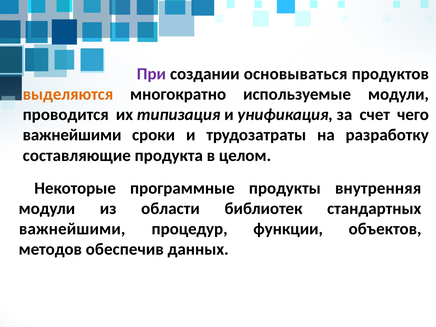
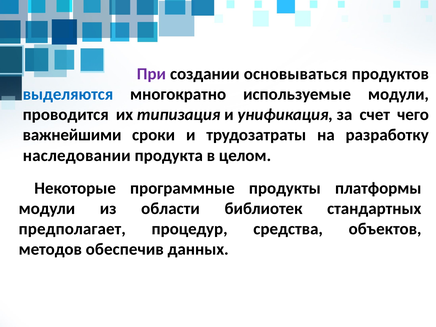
выделяются colour: orange -> blue (68, 94)
составляющие: составляющие -> наследовании (77, 155)
внутренняя: внутренняя -> платформы (378, 188)
важнейшими: важнейшими -> предполагает (72, 229)
функции: функции -> средства (288, 229)
